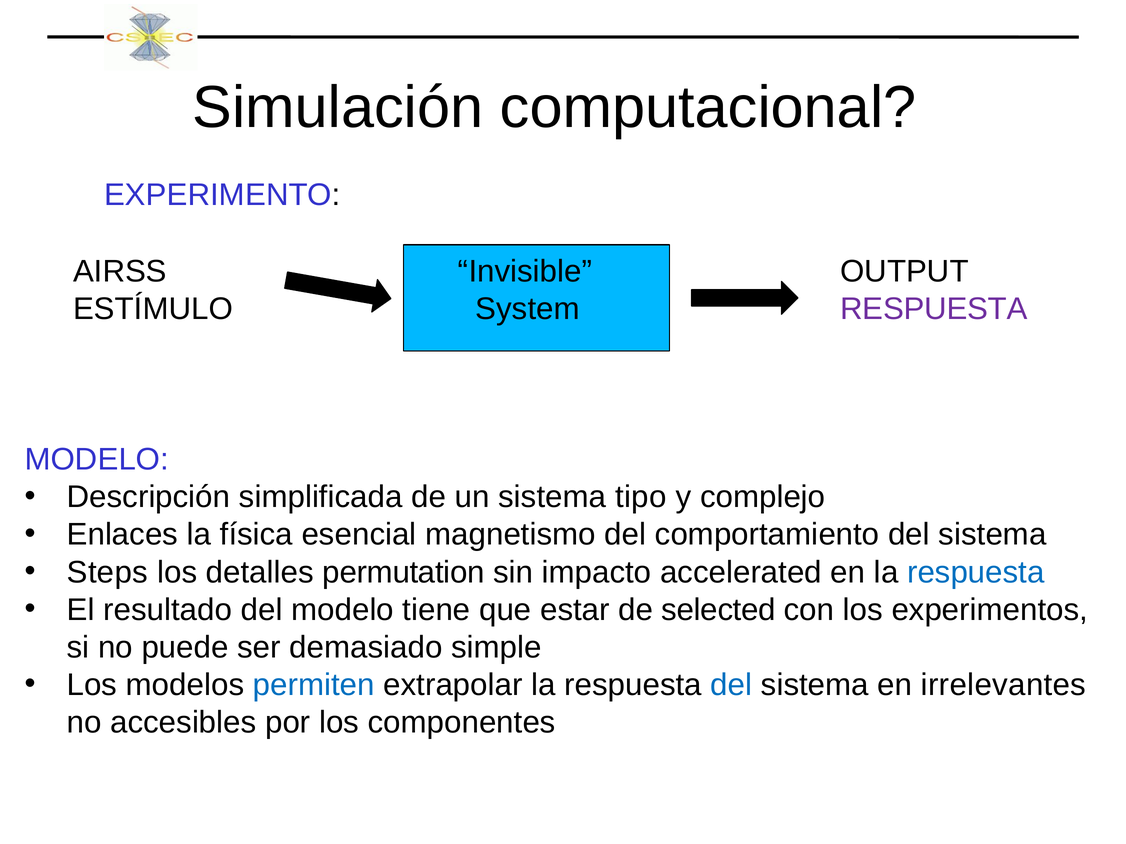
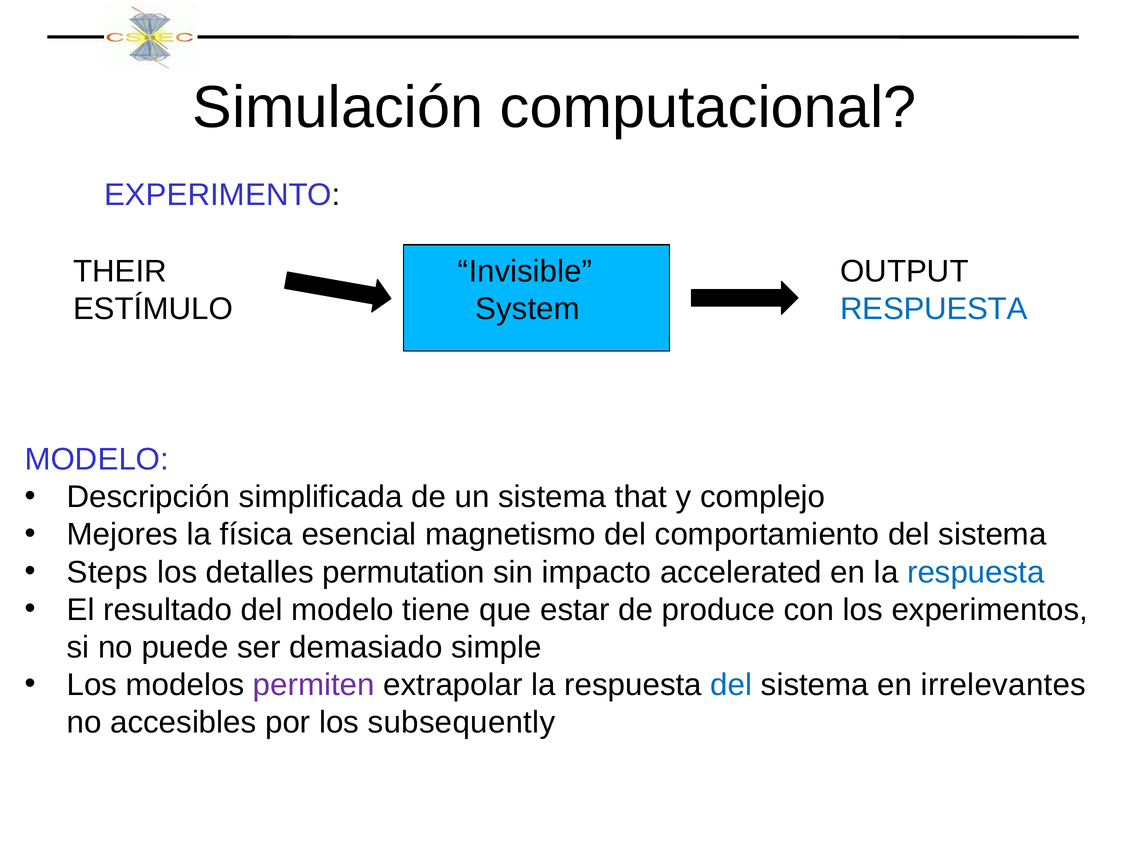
AIRSS: AIRSS -> THEIR (120, 271)
RESPUESTA colour: purple -> blue (934, 309)
tipo: tipo -> that (641, 497)
Enlaces: Enlaces -> Mejores (122, 535)
selected: selected -> produce (718, 610)
permiten colour: blue -> purple (314, 685)
componentes: componentes -> subsequently (461, 723)
